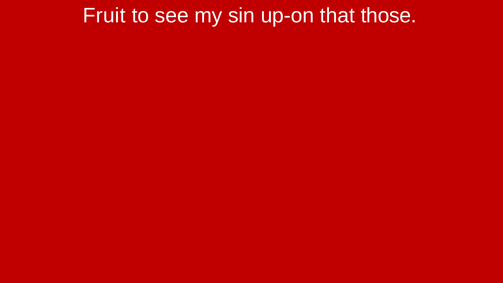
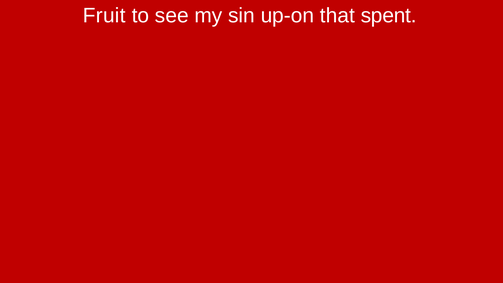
those: those -> spent (389, 16)
